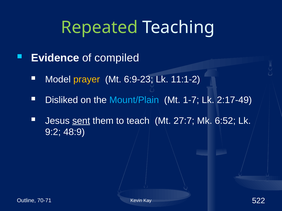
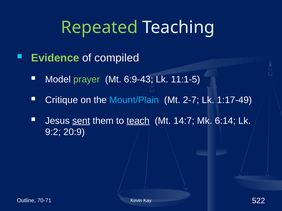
Evidence colour: white -> light green (55, 58)
prayer colour: yellow -> light green (87, 80)
6:9-23: 6:9-23 -> 6:9-43 (139, 80)
11:1-2: 11:1-2 -> 11:1-5 (186, 80)
Disliked: Disliked -> Critique (62, 100)
1-7: 1-7 -> 2-7 (191, 100)
2:17-49: 2:17-49 -> 1:17-49 (234, 100)
teach underline: none -> present (138, 121)
27:7: 27:7 -> 14:7 (184, 121)
6:52: 6:52 -> 6:14 (225, 121)
48:9: 48:9 -> 20:9 (74, 132)
